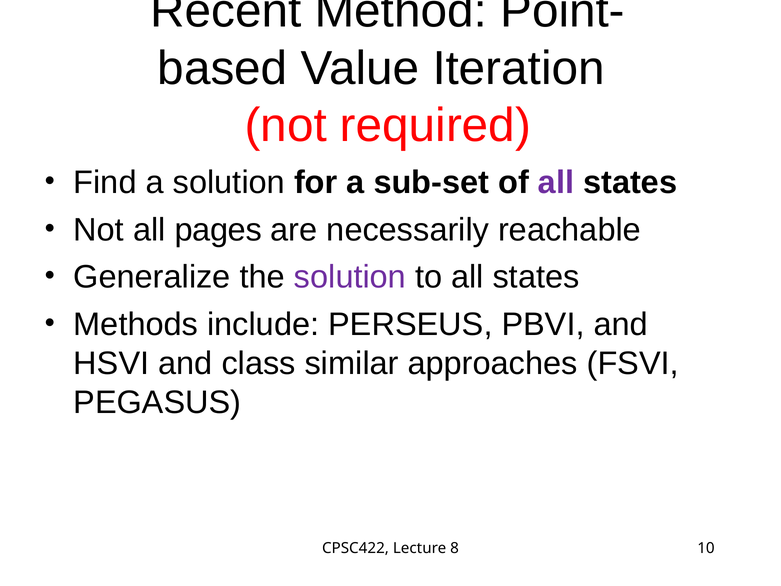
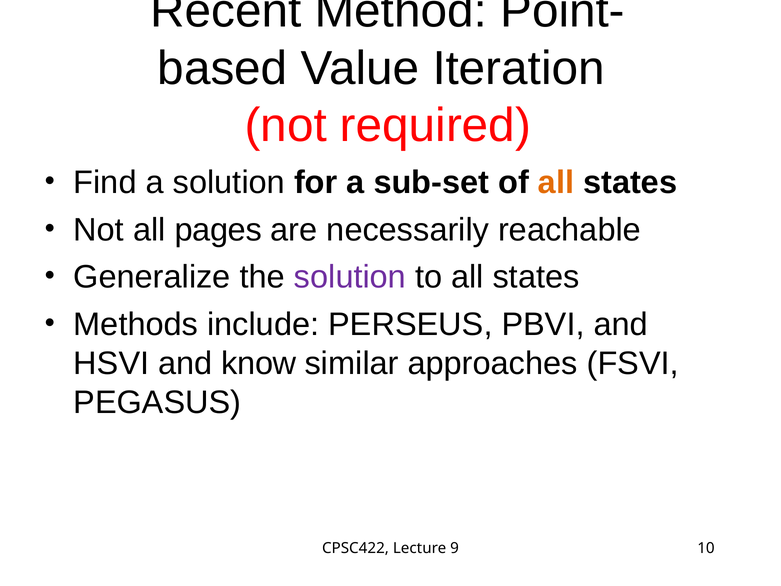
all colour: purple -> orange (556, 183)
class: class -> know (259, 363)
8: 8 -> 9 (454, 548)
